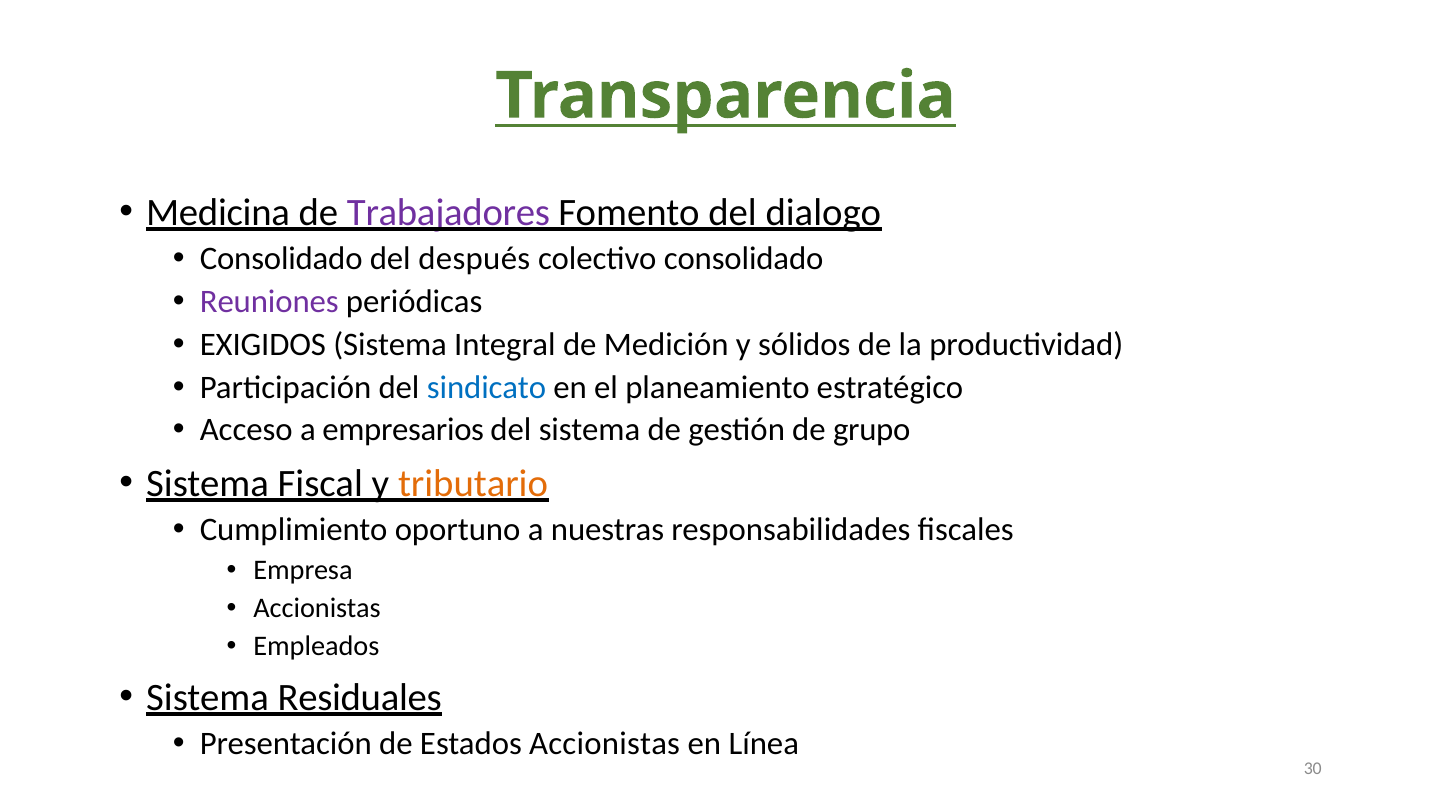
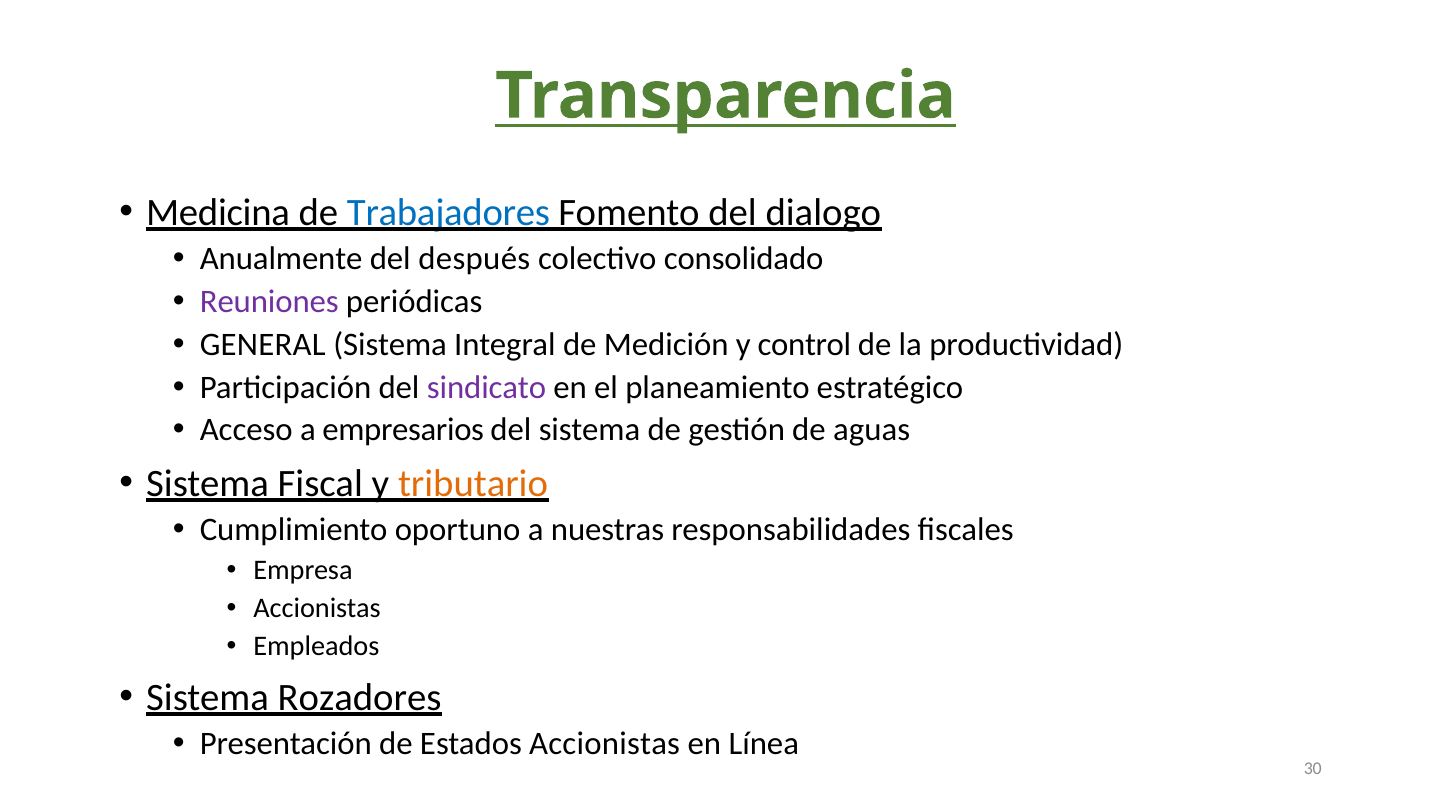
Trabajadores colour: purple -> blue (448, 213)
Consolidado: Consolidado -> Anualmente (281, 259)
EXIGIDOS: EXIGIDOS -> GENERAL (263, 344)
sólidos: sólidos -> control (804, 344)
sindicato colour: blue -> purple (487, 387)
grupo: grupo -> aguas (872, 430)
Residuales: Residuales -> Rozadores (360, 697)
